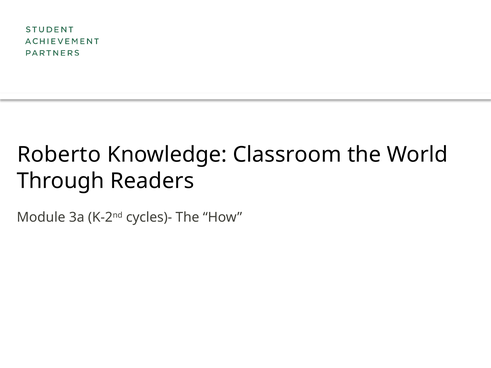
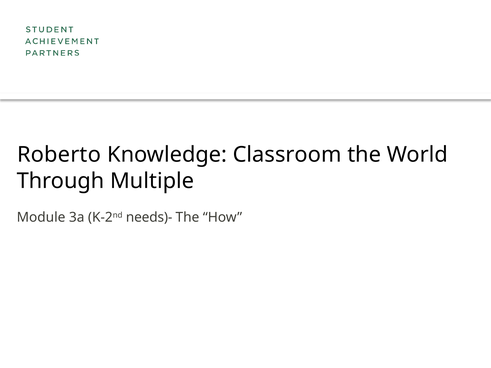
Readers: Readers -> Multiple (152, 181)
cycles)-: cycles)- -> needs)- (149, 218)
